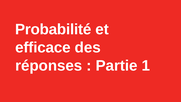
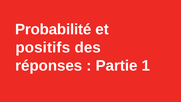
efficace: efficace -> positifs (43, 47)
